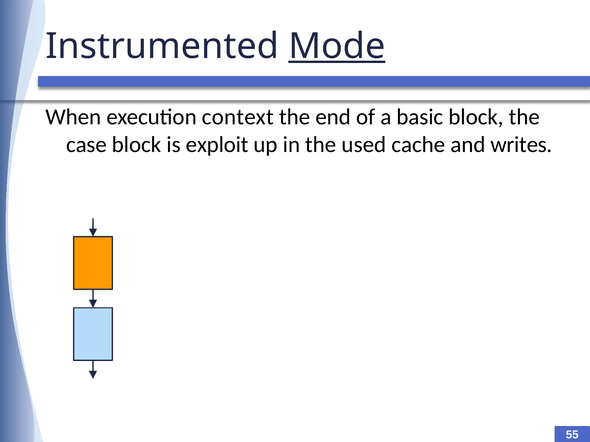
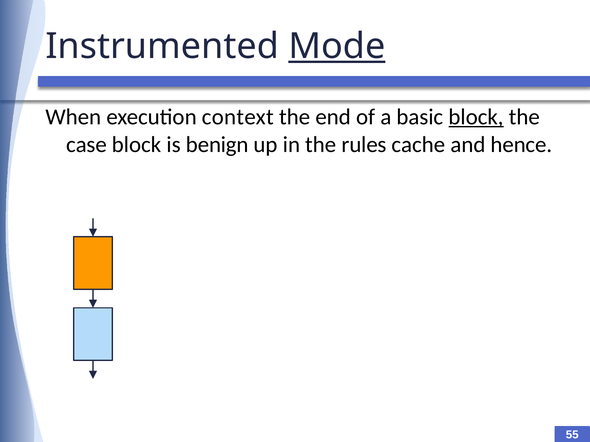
block underline: none -> present (476, 117)
exploit: exploit -> benign (217, 145)
used: used -> rules (364, 145)
writes: writes -> hence (521, 145)
